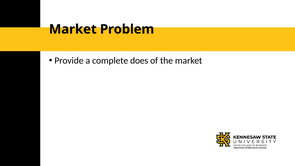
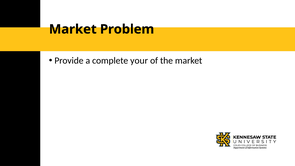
does: does -> your (139, 61)
